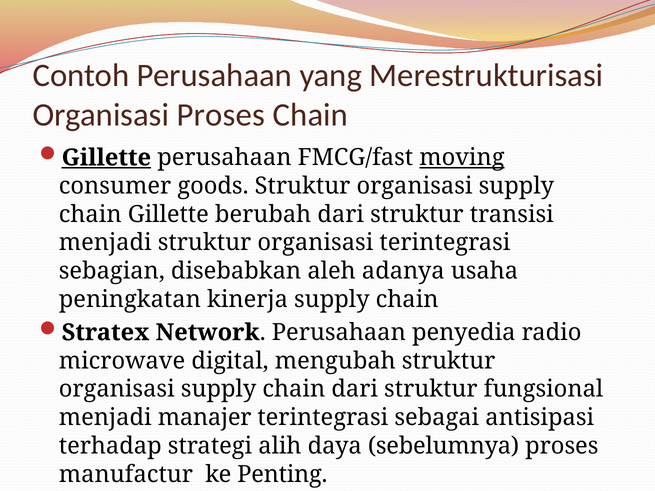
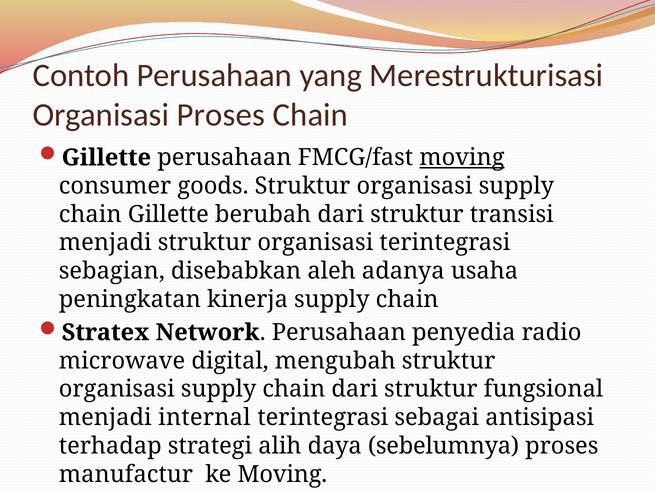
Gillette underline: present -> none (106, 158)
manajer: manajer -> internal (204, 418)
ke Penting: Penting -> Moving (282, 474)
